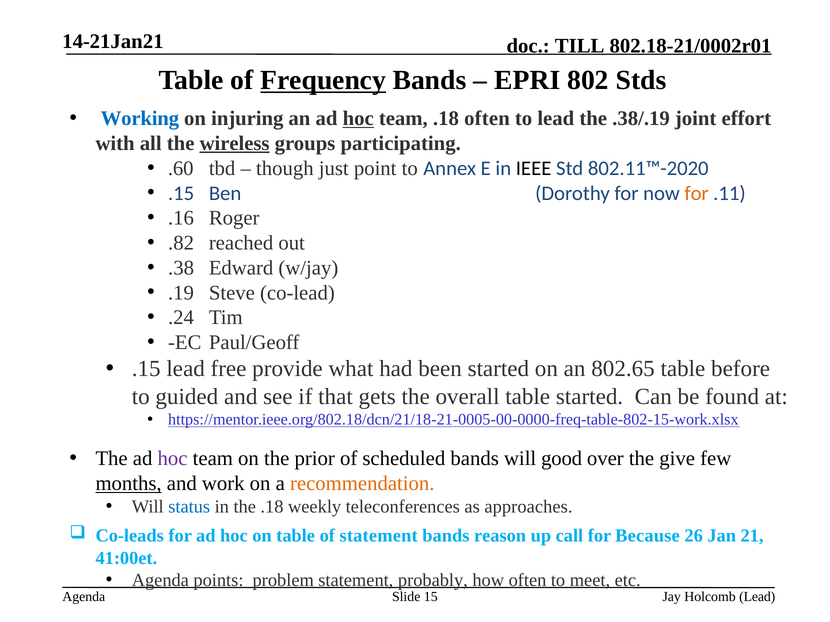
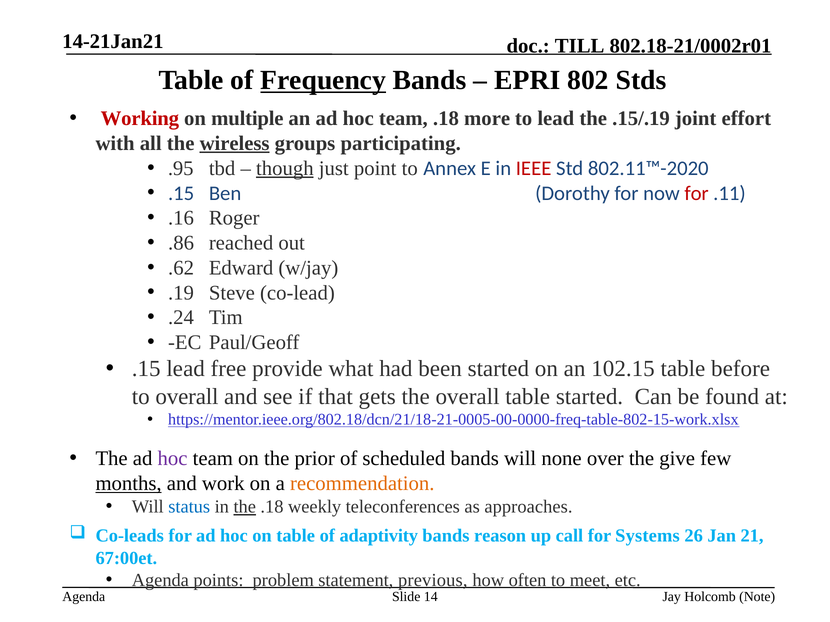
Working colour: blue -> red (140, 119)
injuring: injuring -> multiple (247, 119)
hoc underline: present -> none (358, 119)
.18 often: often -> more (487, 119)
.38/.19: .38/.19 -> .15/.19 (641, 119)
.60: .60 -> .95 (181, 168)
though underline: none -> present (285, 168)
IEEE colour: black -> red (534, 168)
for colour: orange -> red (697, 193)
.82: .82 -> .86 (181, 243)
.38: .38 -> .62 (181, 268)
802.65: 802.65 -> 102.15 (623, 369)
to guided: guided -> overall (187, 397)
good: good -> none (562, 459)
the underline: none -> present (245, 507)
of statement: statement -> adaptivity (379, 536)
Because: Because -> Systems (647, 536)
41:00et: 41:00et -> 67:00et (126, 558)
probably: probably -> previous (433, 581)
15: 15 -> 14 (431, 597)
Holcomb Lead: Lead -> Note (757, 597)
